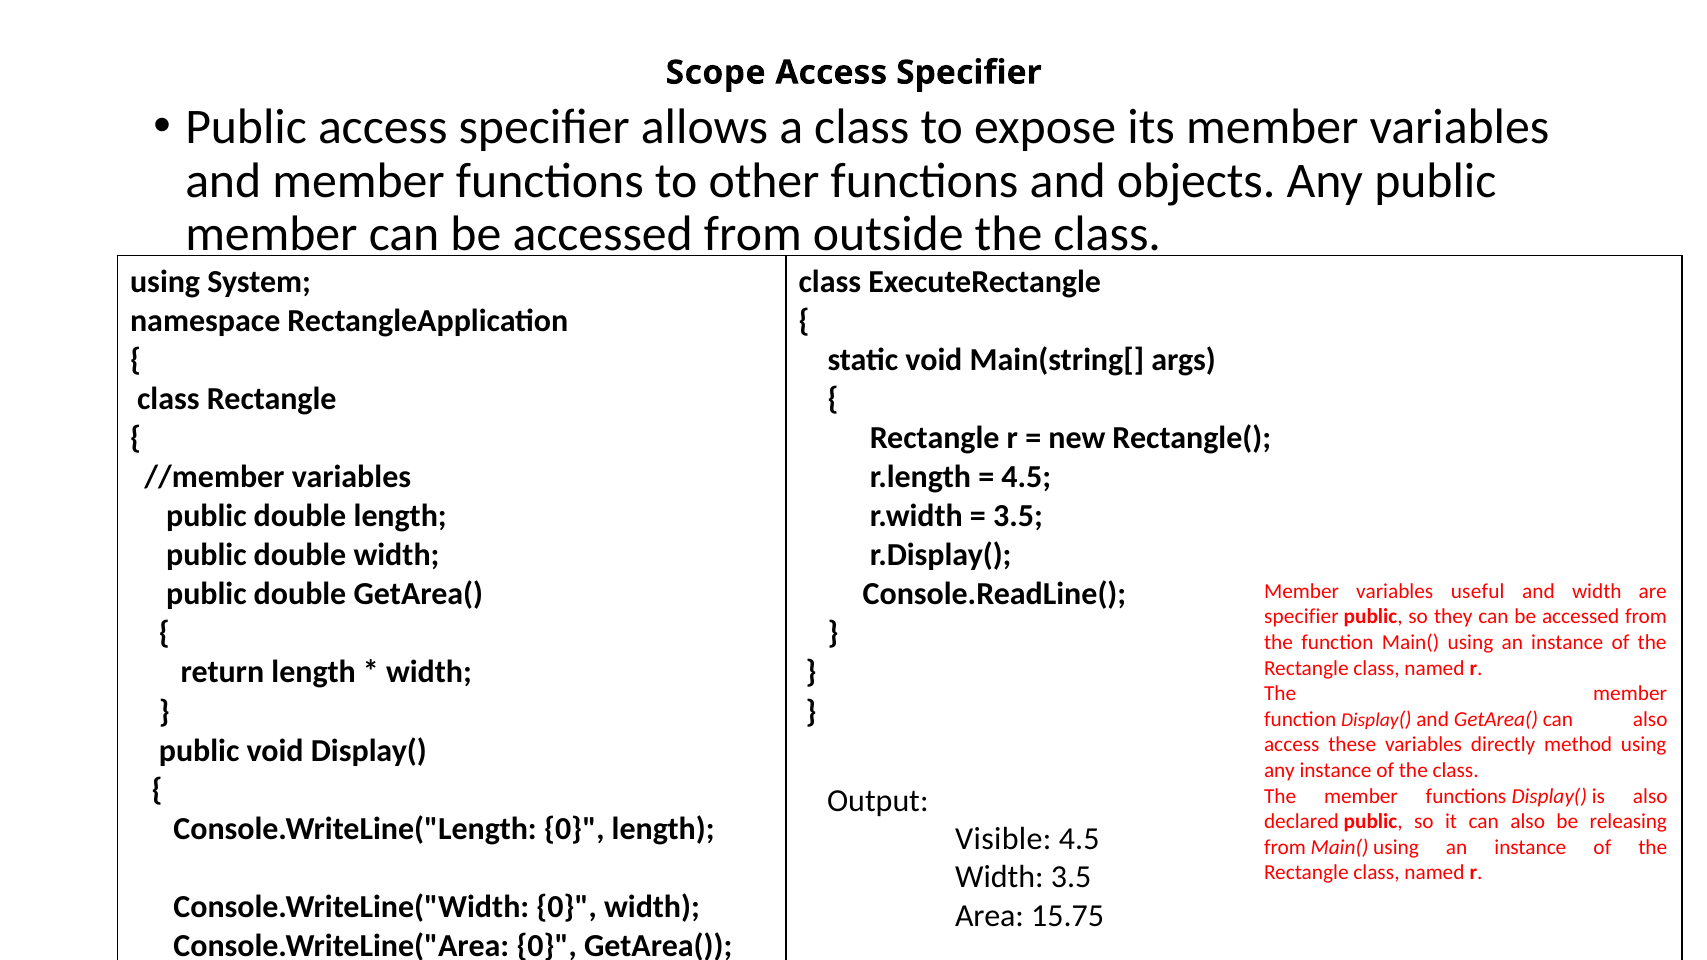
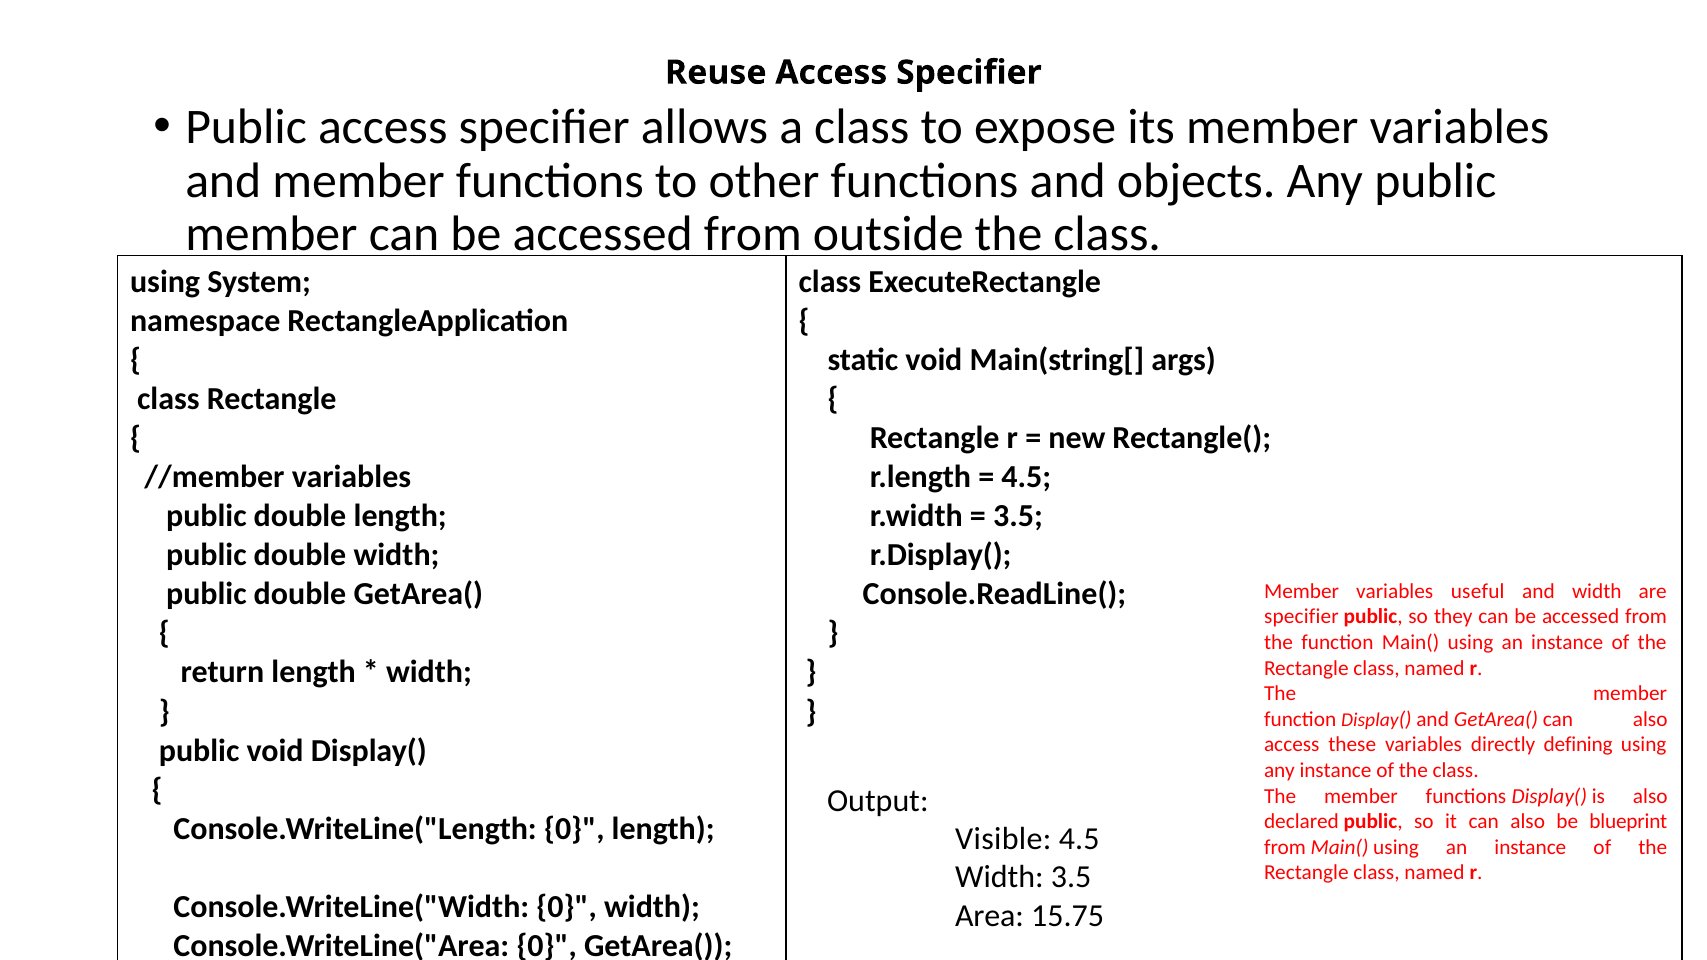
Scope: Scope -> Reuse (716, 73)
method: method -> defining (1578, 745)
releasing: releasing -> blueprint (1628, 822)
